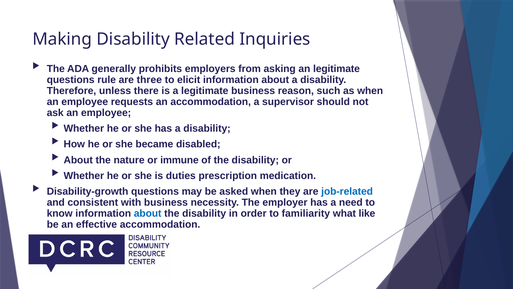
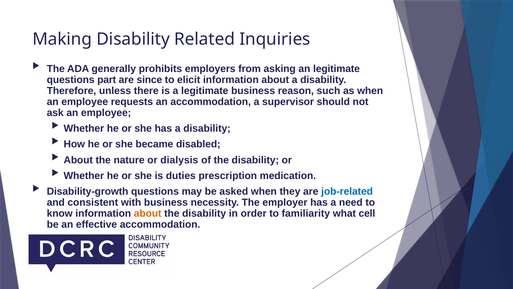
rule: rule -> part (107, 80)
three: three -> since (149, 80)
immune: immune -> dialysis (179, 160)
about colour: blue -> orange (148, 213)
like: like -> cell (367, 213)
